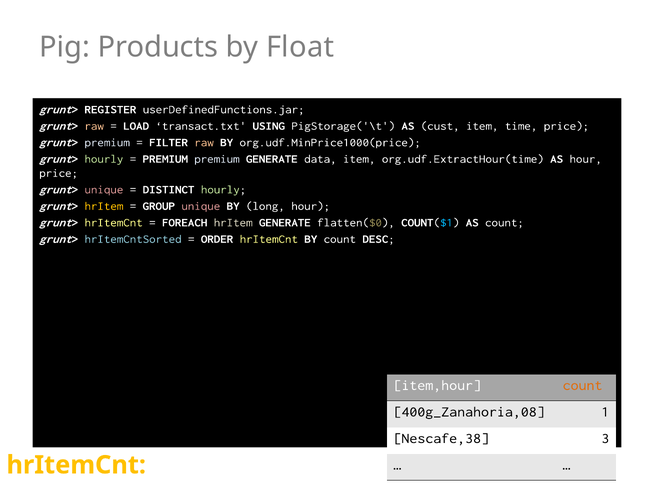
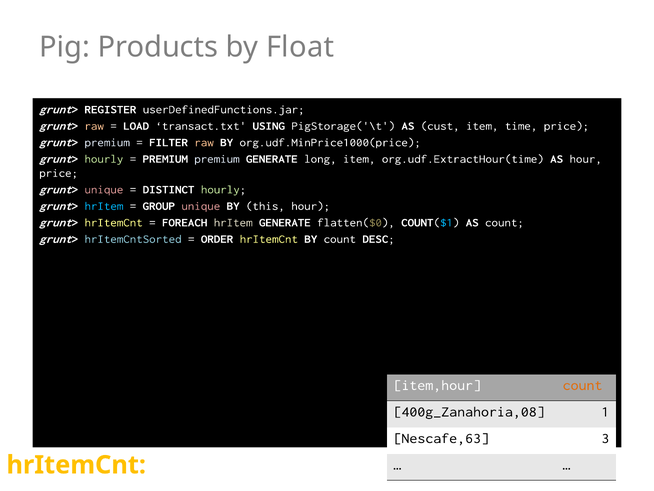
data: data -> long (320, 159)
hrItem colour: yellow -> light blue (104, 206)
long: long -> this (265, 206)
Nescafe,38: Nescafe,38 -> Nescafe,63 (441, 438)
